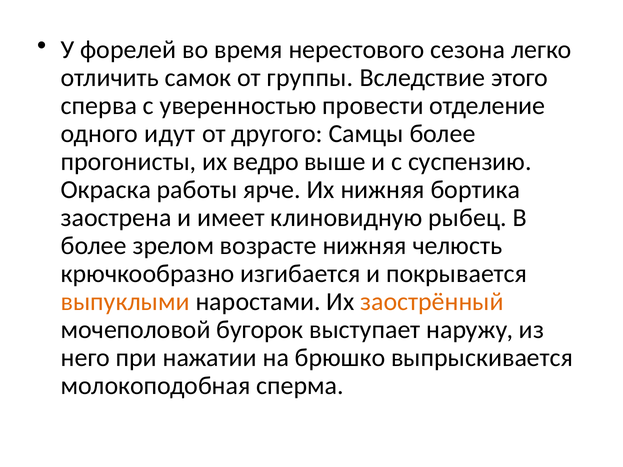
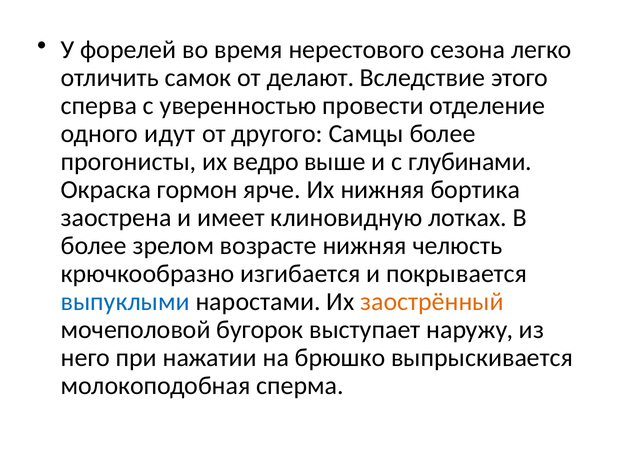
группы: группы -> делают (310, 78)
суспензию: суспензию -> глубинами (470, 162)
работы: работы -> гормон (197, 190)
рыбец: рыбец -> лотках (468, 218)
выпуклыми colour: orange -> blue (125, 302)
